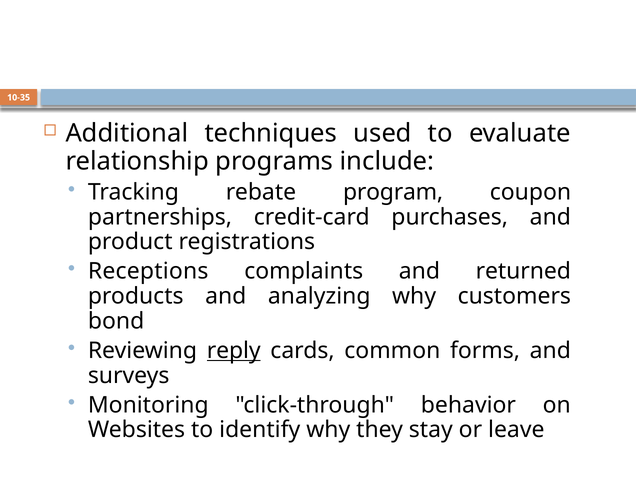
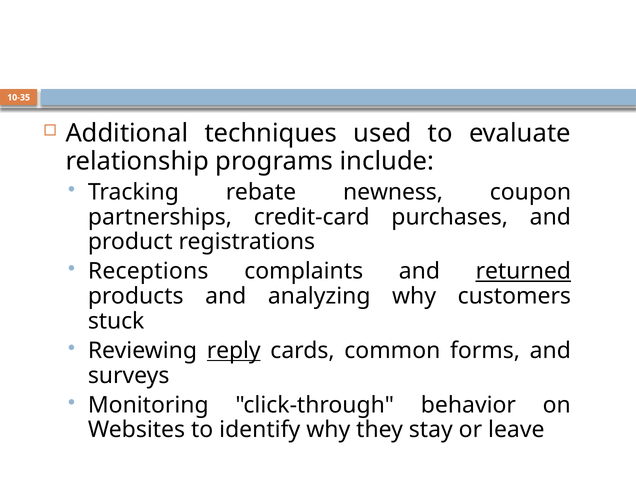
program: program -> newness (393, 192)
returned underline: none -> present (523, 271)
bond: bond -> stuck (116, 321)
